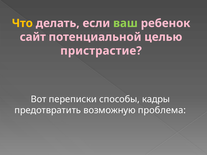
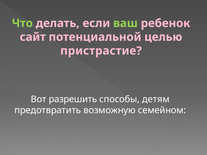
Что colour: yellow -> light green (22, 23)
переписки: переписки -> разрешить (73, 99)
кадры: кадры -> детям (156, 99)
проблема: проблема -> семейном (162, 110)
